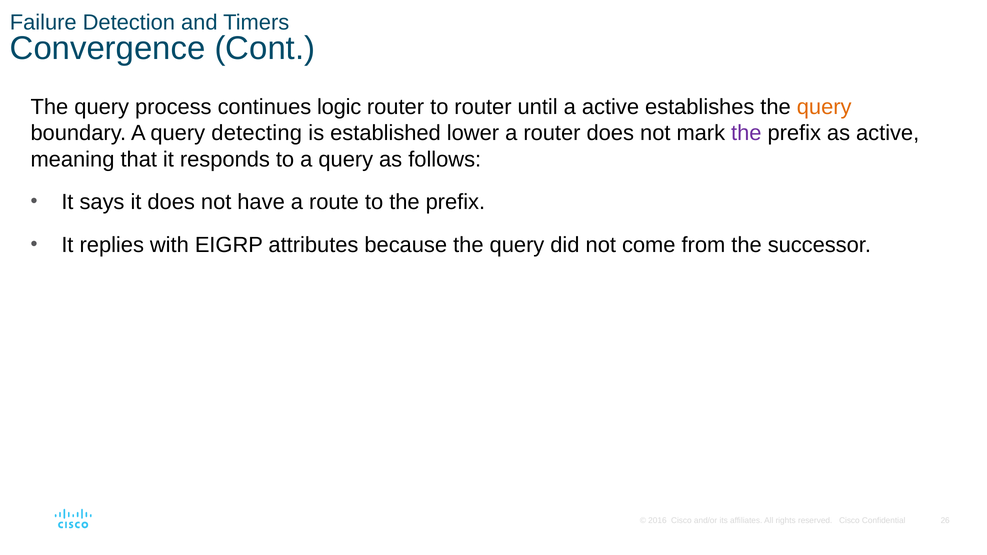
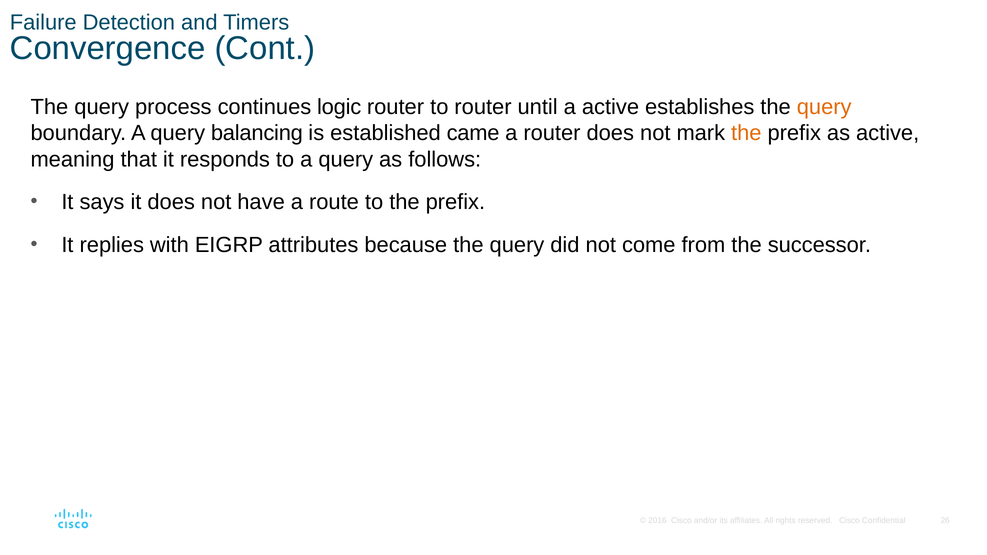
detecting: detecting -> balancing (257, 133)
lower: lower -> came (473, 133)
the colour: purple -> orange (746, 133)
